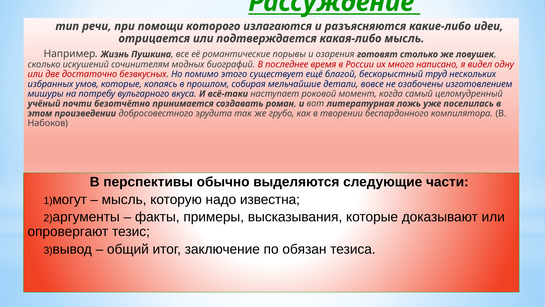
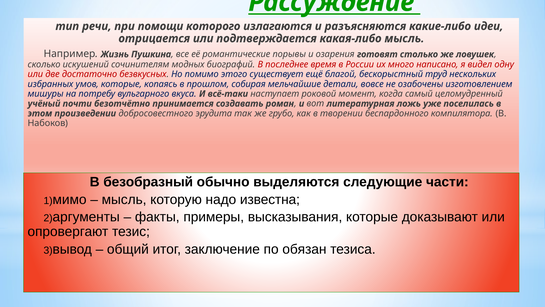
перспективы: перспективы -> безобразный (148, 182)
могут: могут -> мимо (70, 199)
